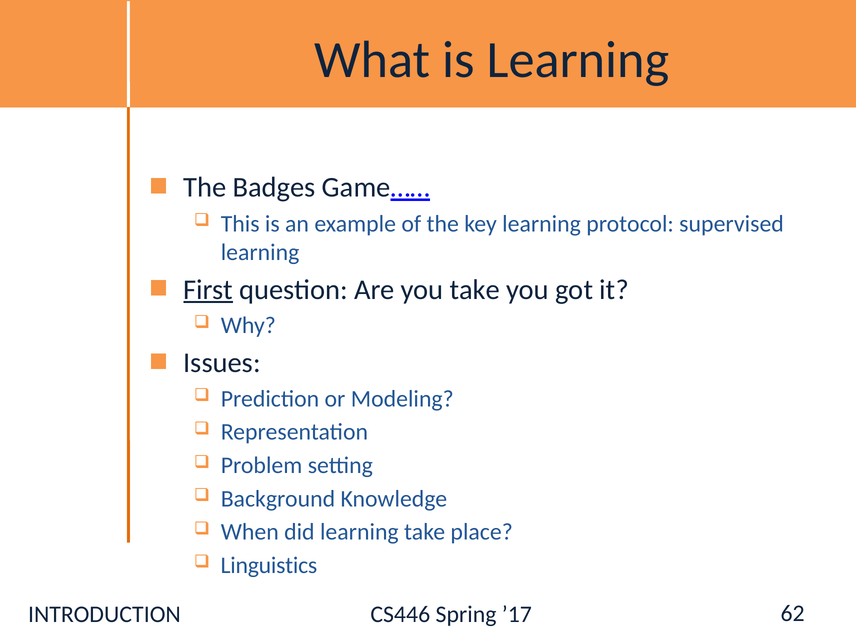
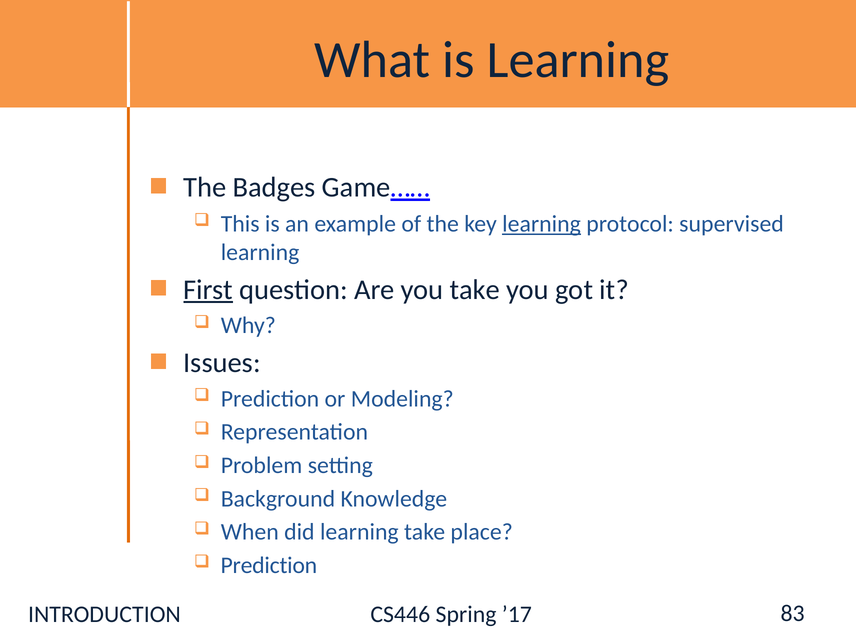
learning underline: none -> present (542, 224)
Linguistics: Linguistics -> Prediction (269, 565)
62: 62 -> 83 (793, 613)
